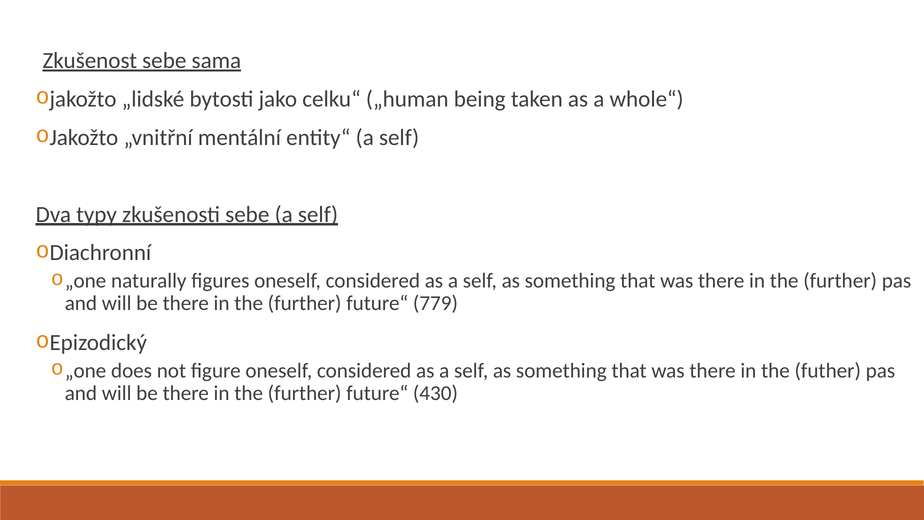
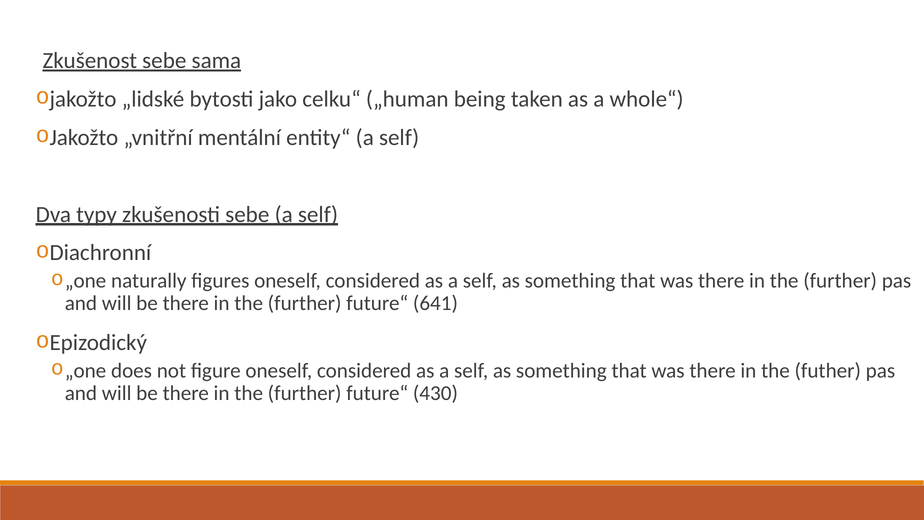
779: 779 -> 641 (435, 303)
